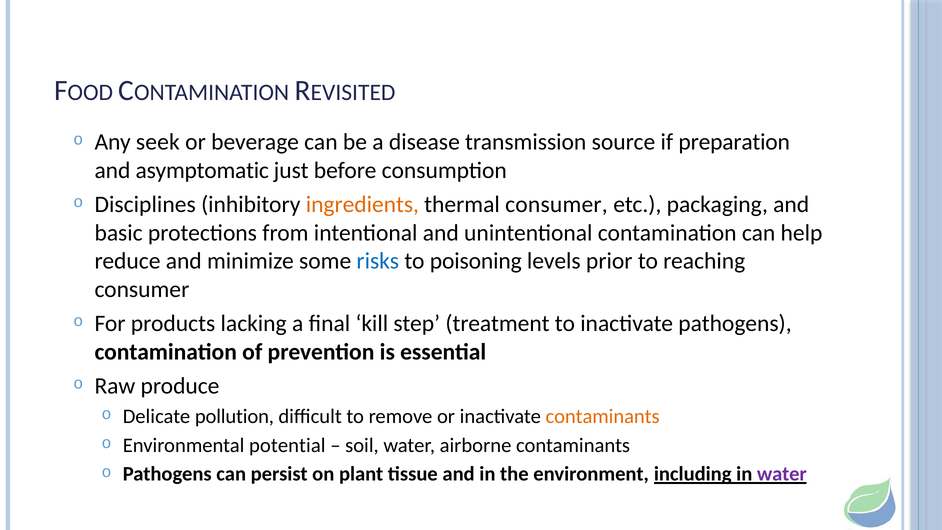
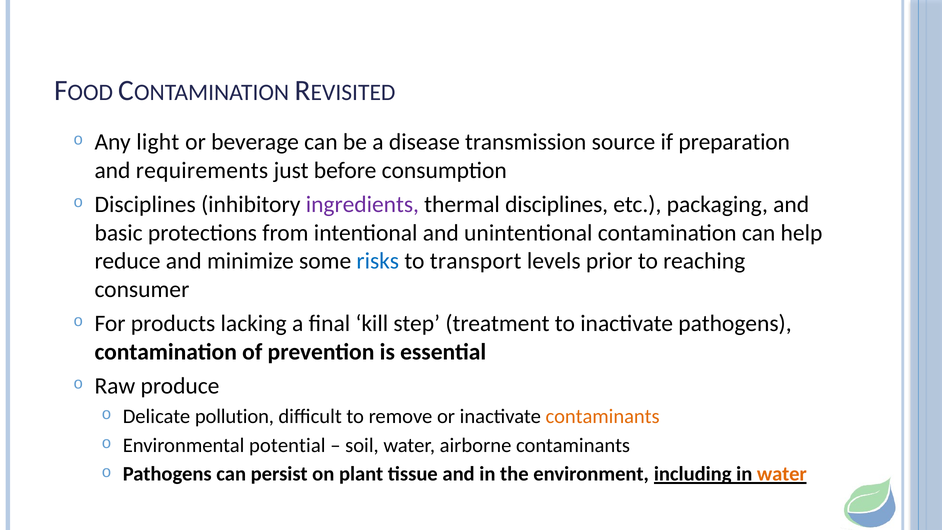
seek: seek -> light (158, 142)
asymptomatic: asymptomatic -> requirements (202, 170)
ingredients colour: orange -> purple (362, 205)
thermal consumer: consumer -> disciplines (557, 205)
poisoning: poisoning -> transport (476, 261)
water colour: purple -> orange (782, 474)
